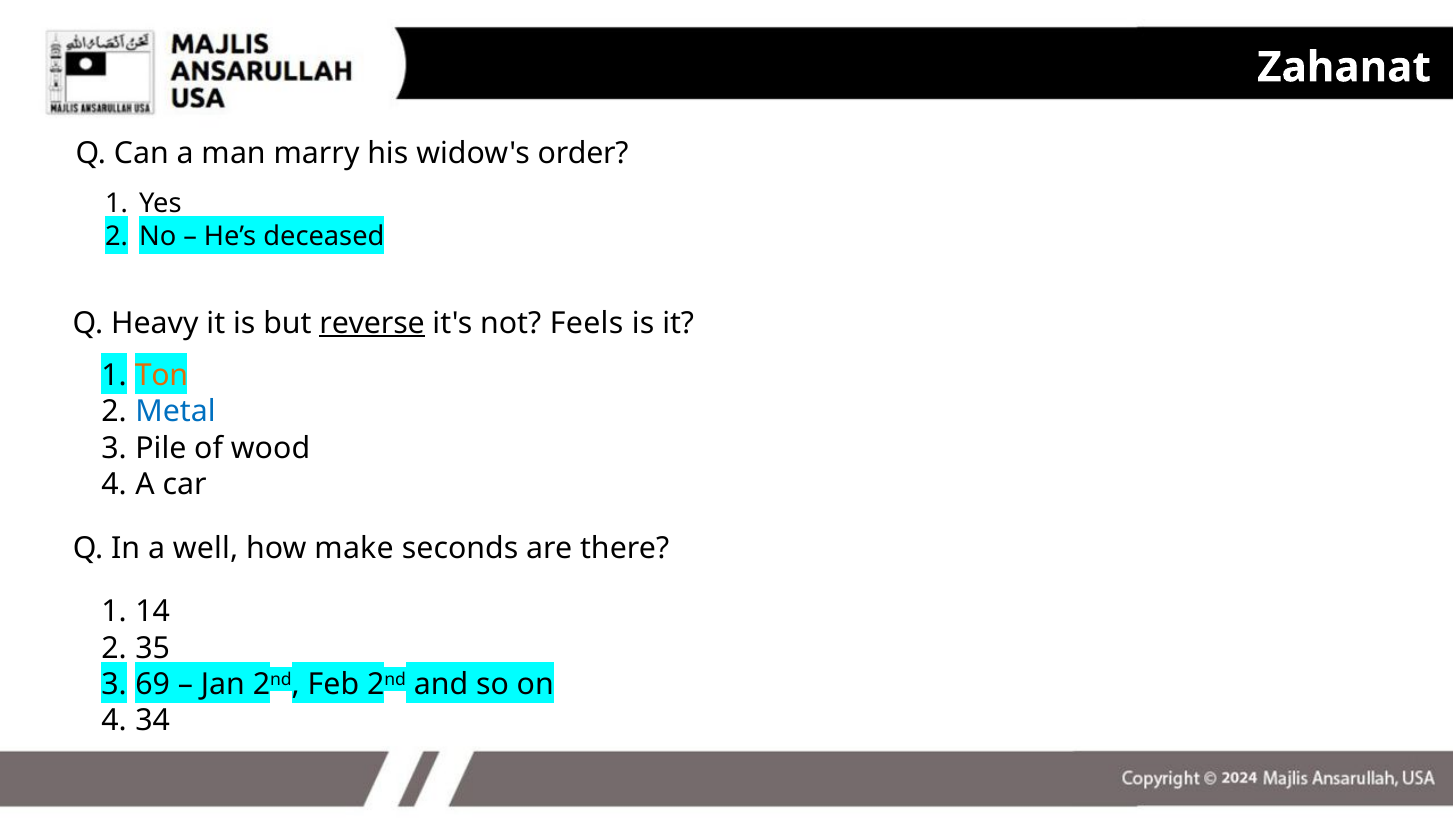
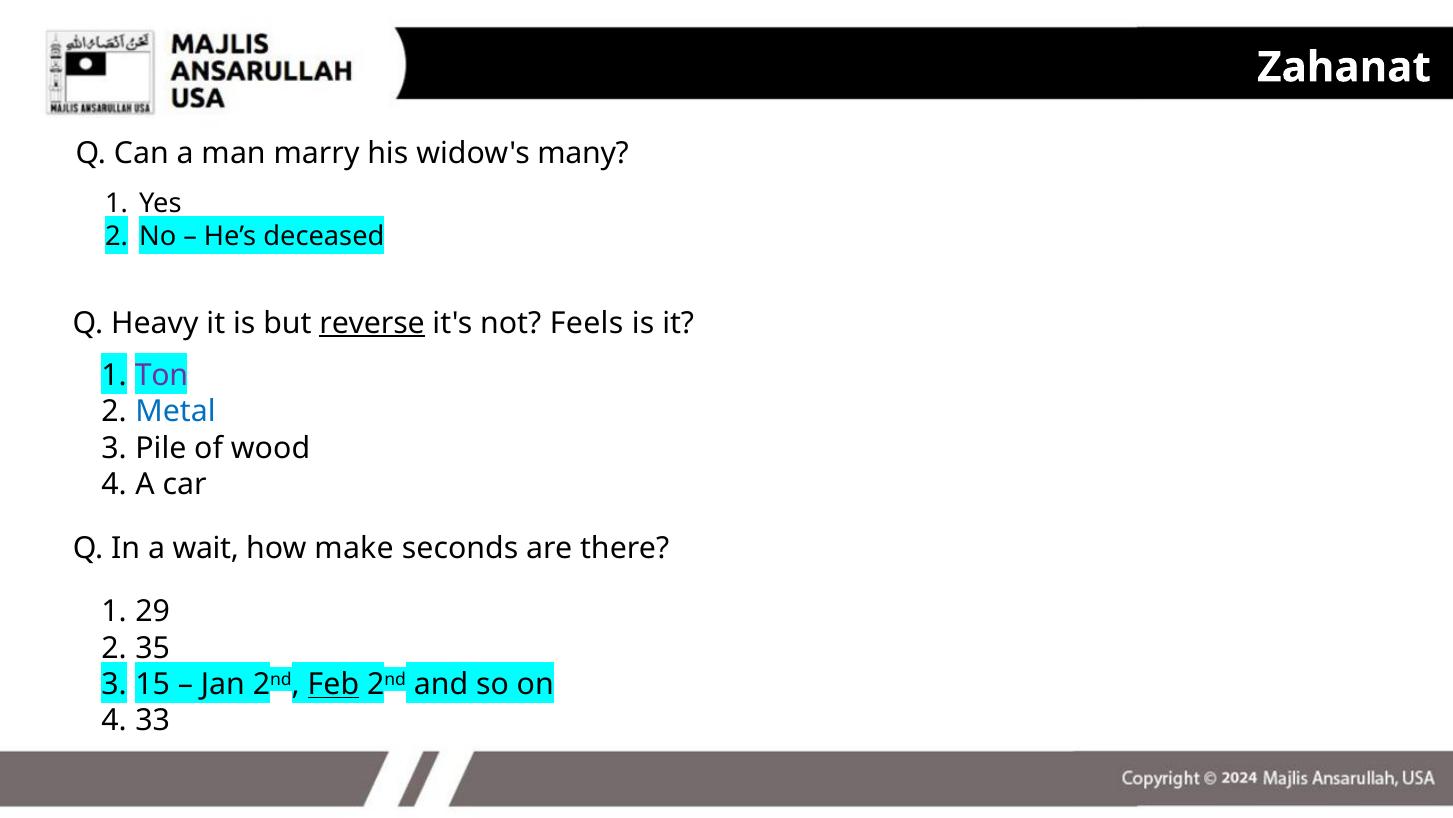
order: order -> many (583, 153)
Ton colour: orange -> purple (161, 375)
well: well -> wait (206, 548)
14: 14 -> 29 (153, 611)
69: 69 -> 15 (153, 684)
Feb underline: none -> present (333, 684)
34: 34 -> 33 (153, 720)
